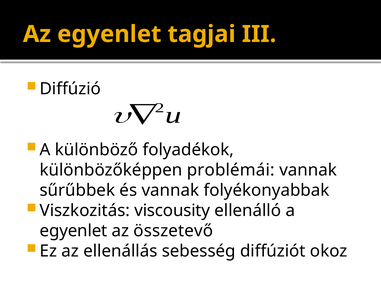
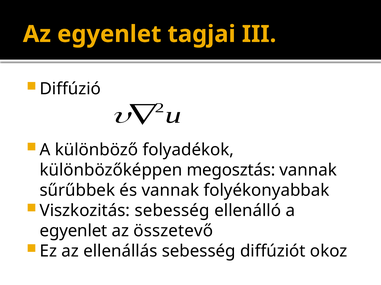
problémái: problémái -> megosztás (231, 170)
Viszkozitás viscousity: viscousity -> sebesség (172, 211)
